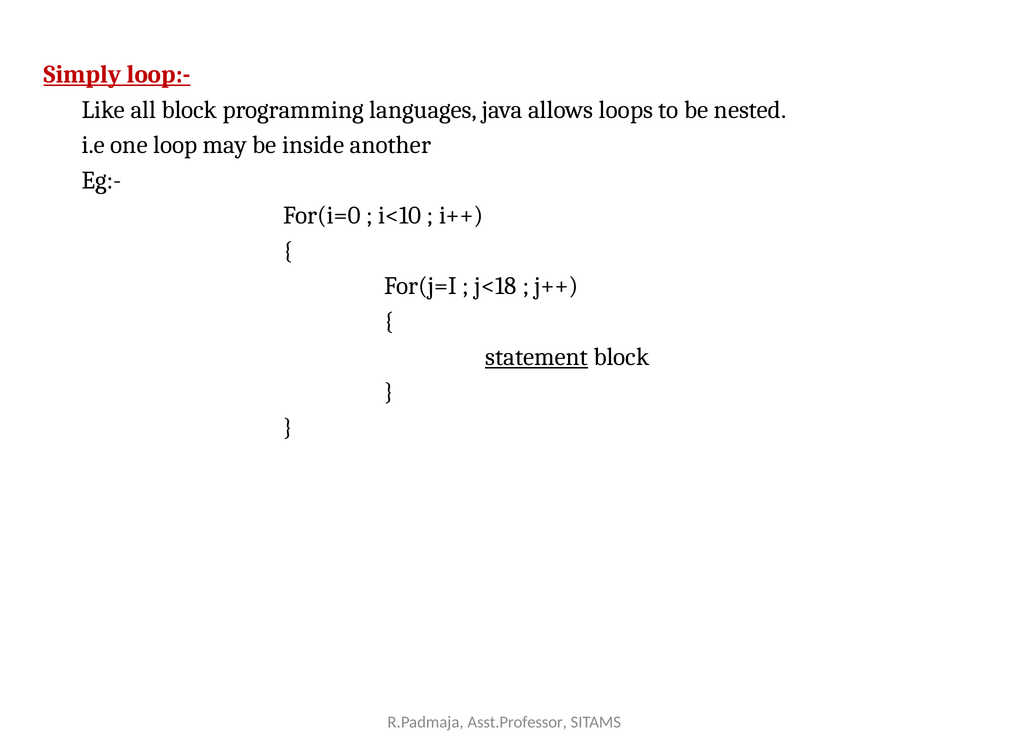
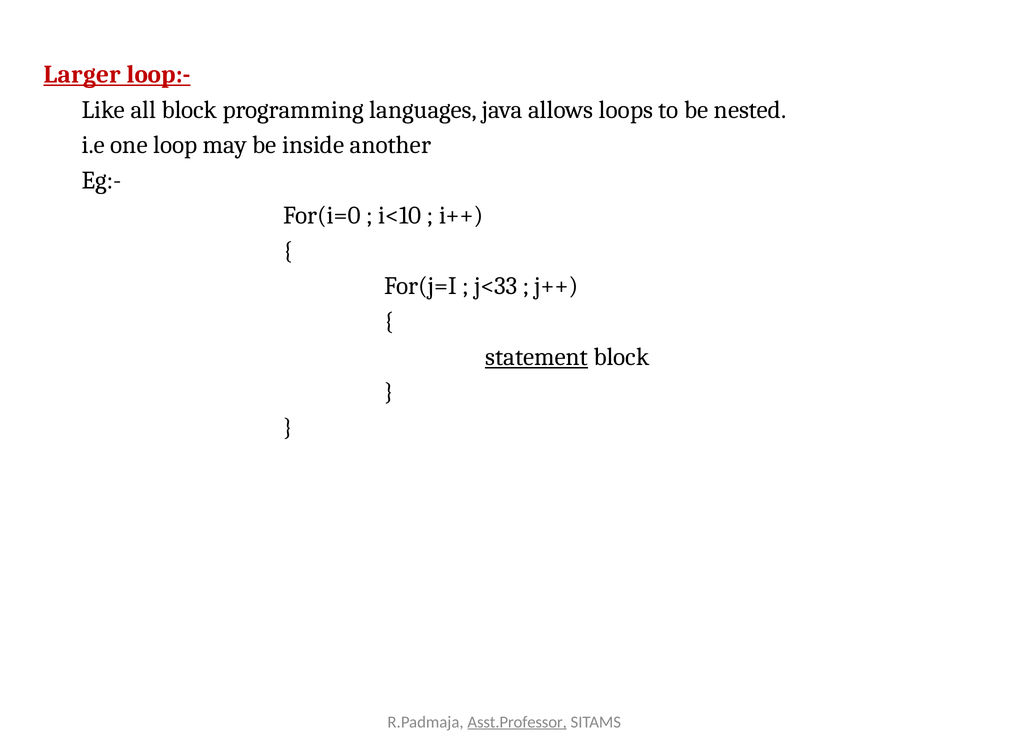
Simply: Simply -> Larger (82, 75)
j<18: j<18 -> j<33 (496, 286)
Asst.Professor underline: none -> present (517, 723)
